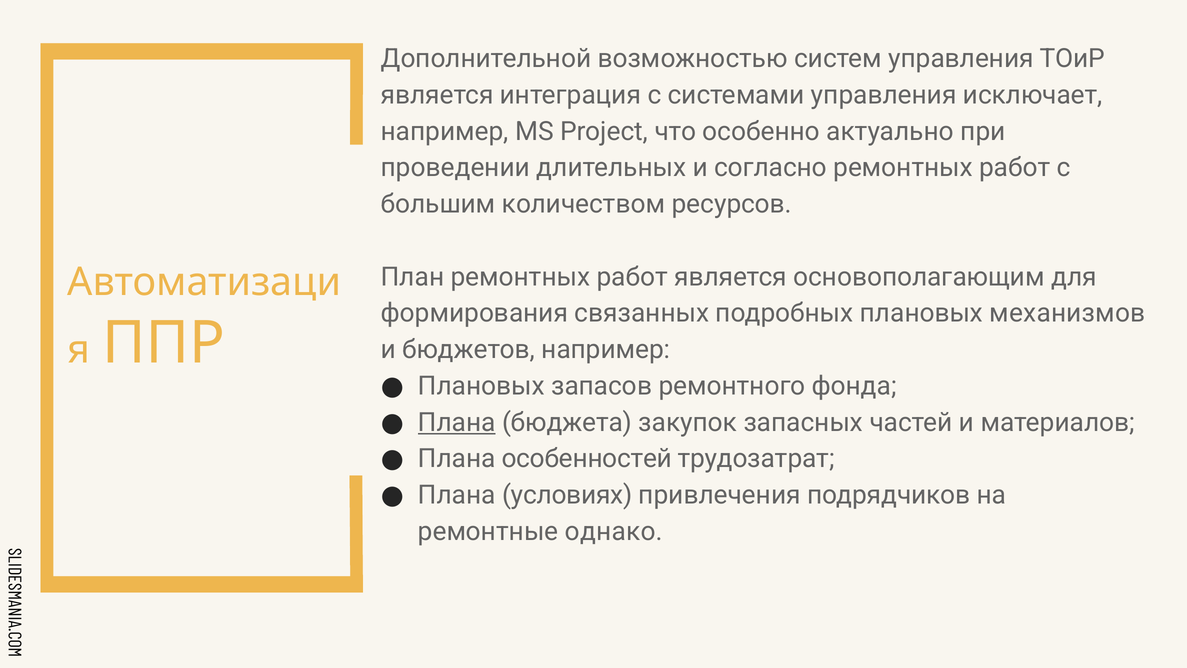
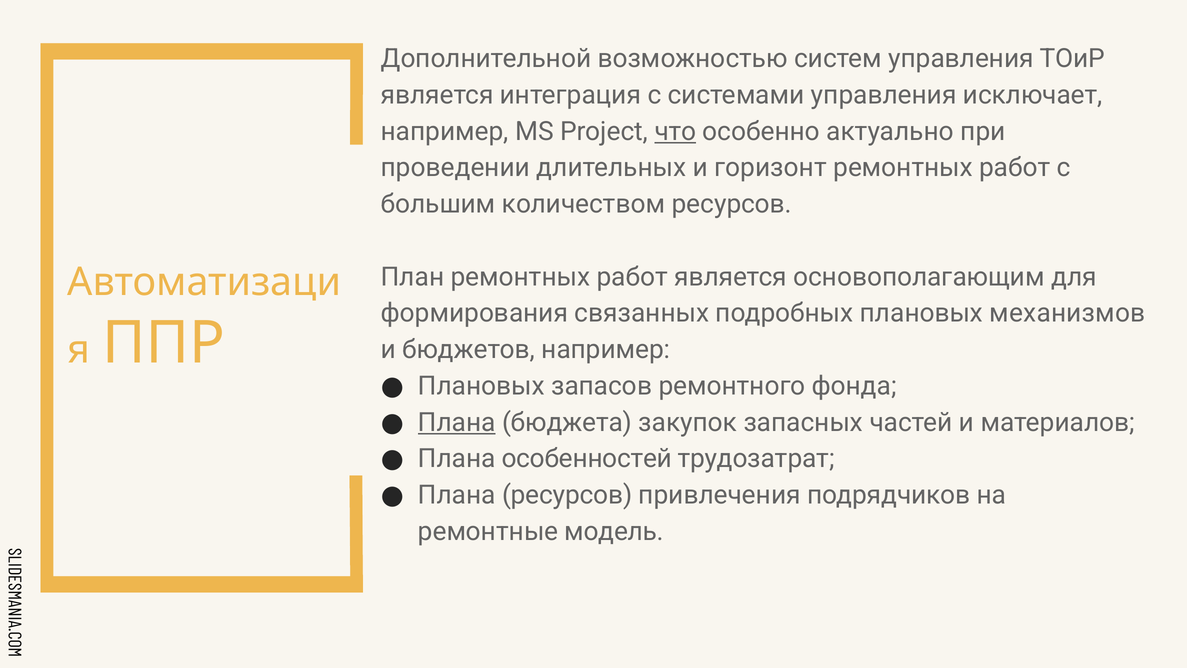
что underline: none -> present (675, 131)
согласно: согласно -> горизонт (771, 168)
Плана условиях: условиях -> ресурсов (567, 495)
однако: однако -> модель (614, 531)
